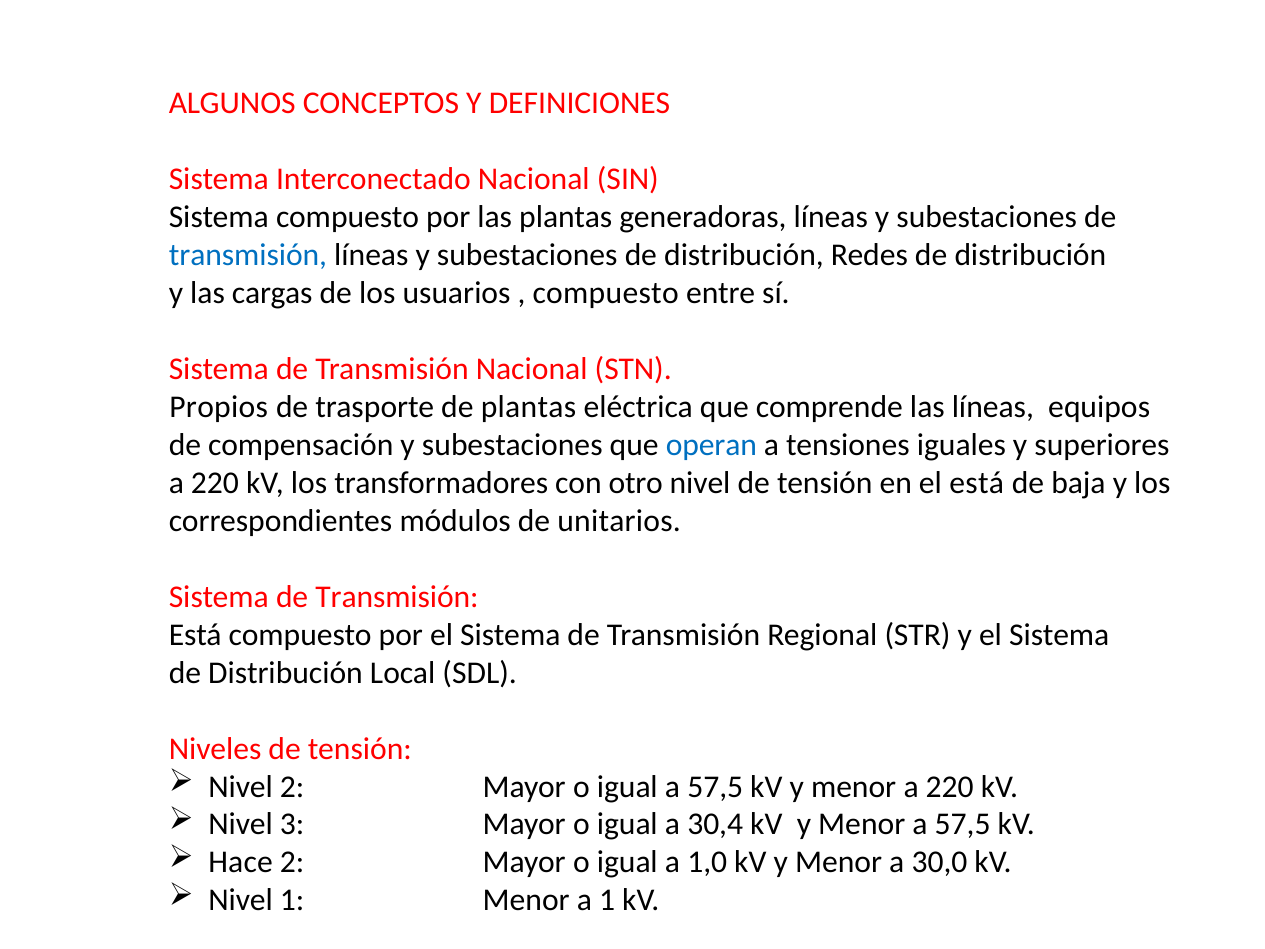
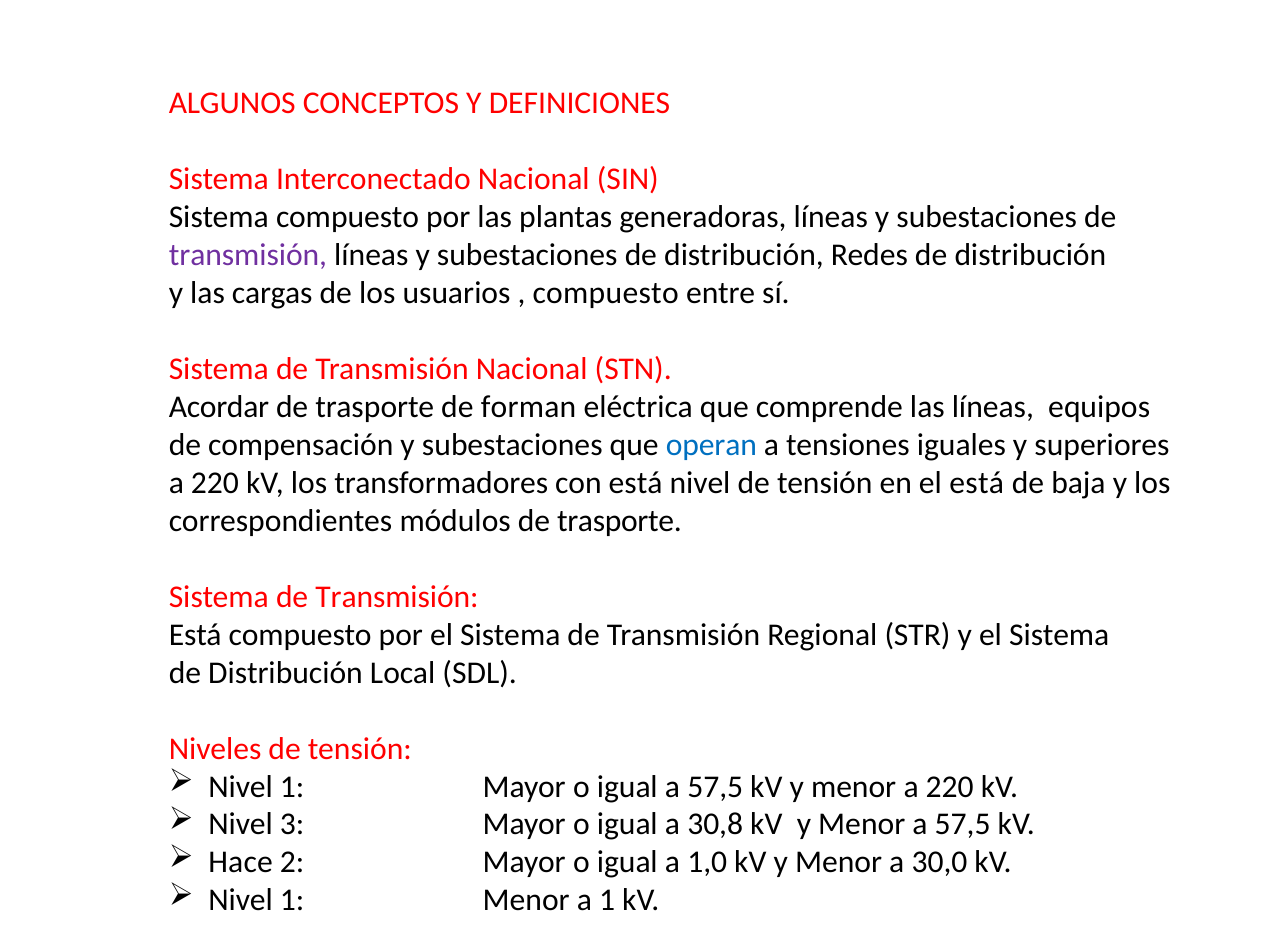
transmisión colour: blue -> purple (248, 255)
Propios: Propios -> Acordar (219, 407)
de plantas: plantas -> forman (529, 407)
con otro: otro -> está (636, 483)
módulos de unitarios: unitarios -> trasporte (619, 521)
2: 2 -> 1 (292, 786)
30,4: 30,4 -> 30,8 (715, 824)
